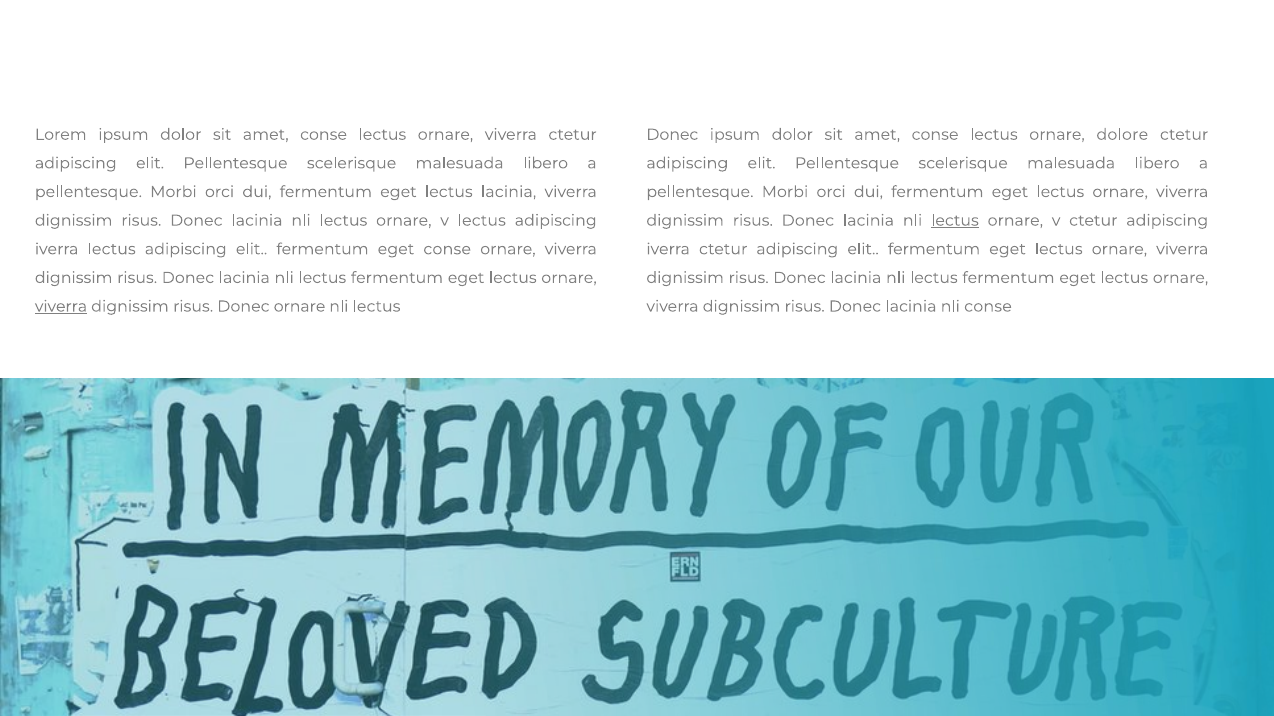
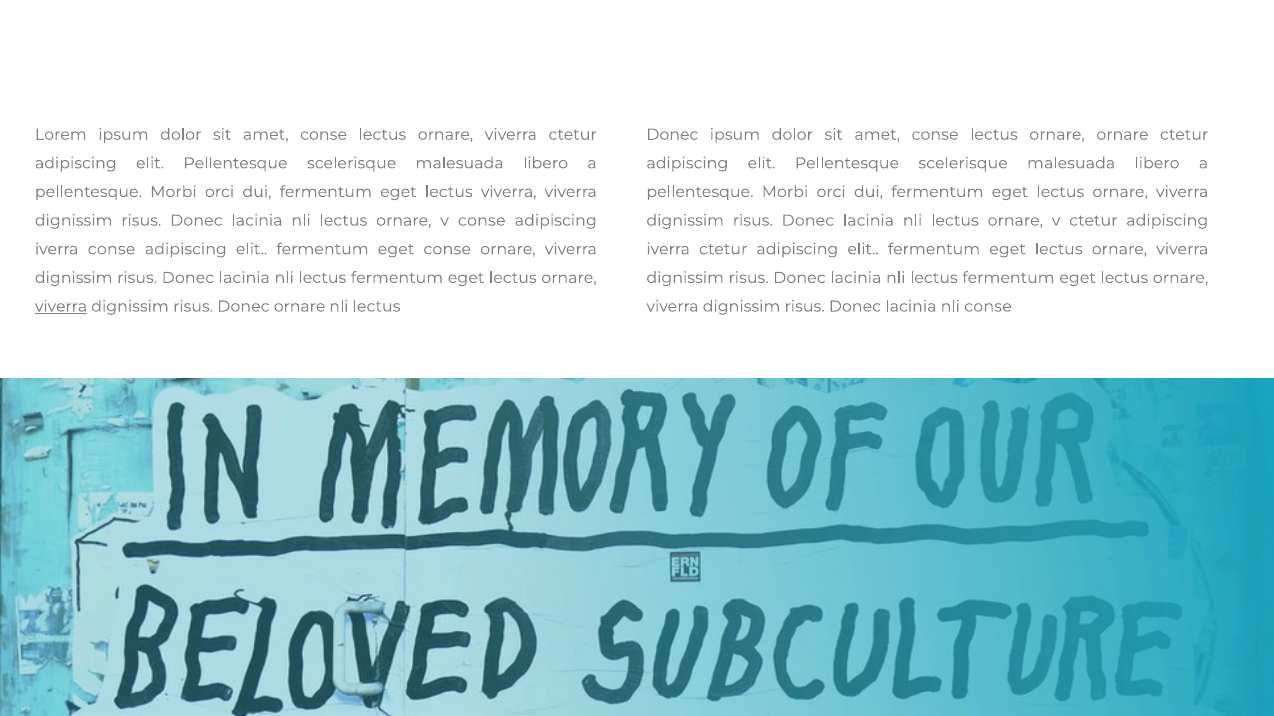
ornare dolore: dolore -> ornare (1122, 135)
lectus lacinia: lacinia -> viverra (509, 192)
v lectus: lectus -> conse (482, 221)
lectus underline: present -> none (955, 221)
iverra lectus: lectus -> conse (112, 249)
